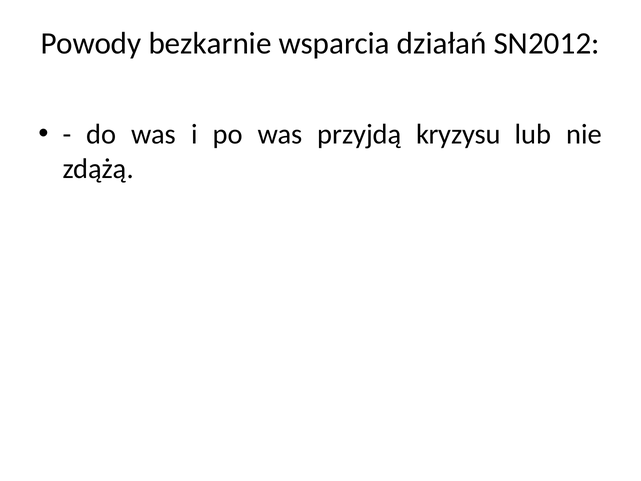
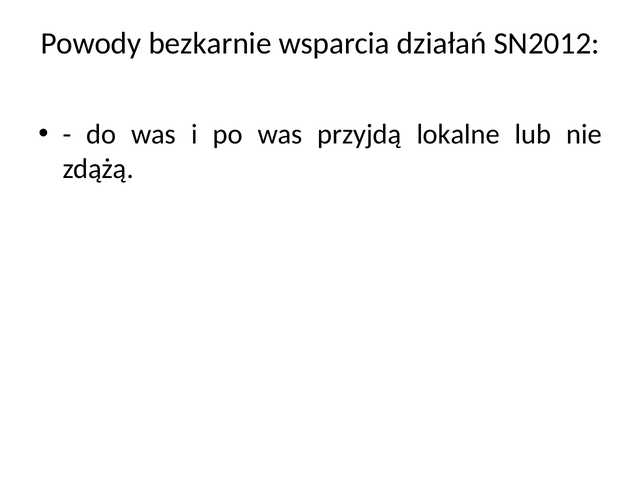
kryzysu: kryzysu -> lokalne (458, 134)
